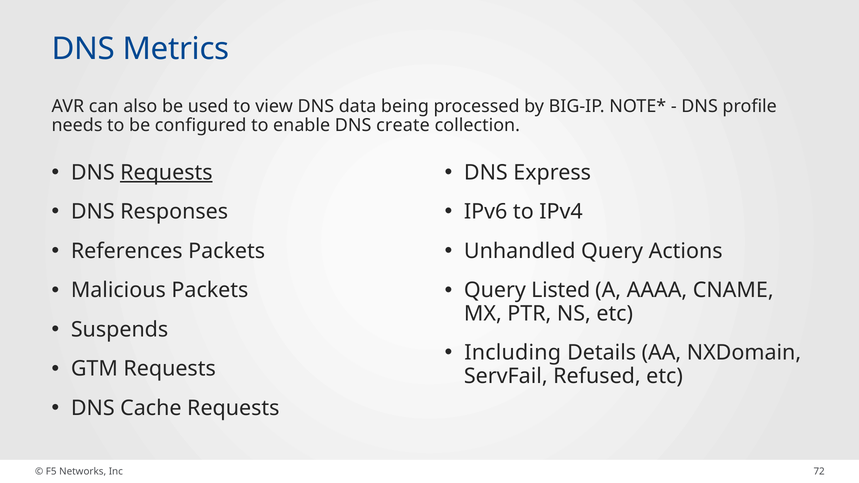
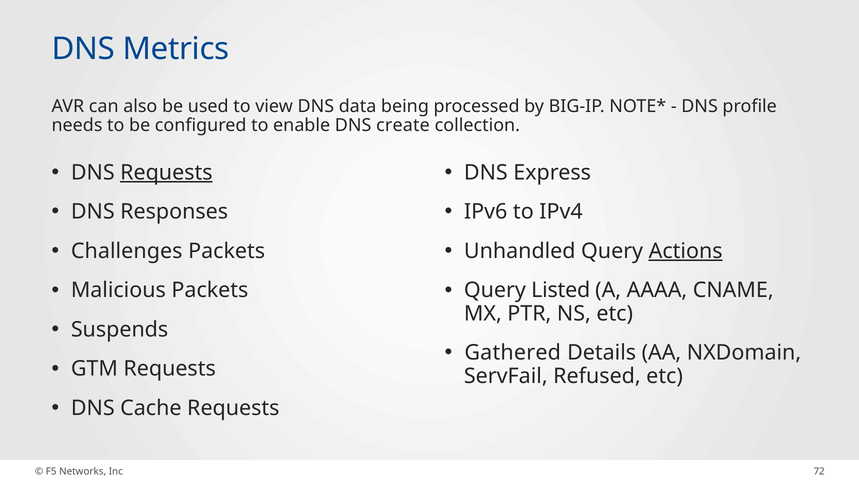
References: References -> Challenges (127, 251)
Actions underline: none -> present (686, 251)
Including: Including -> Gathered (513, 353)
